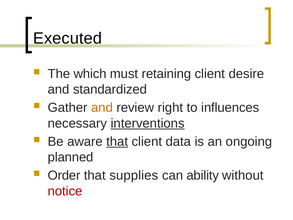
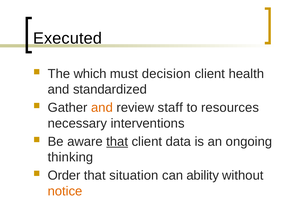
retaining: retaining -> decision (166, 74)
desire: desire -> health (246, 74)
right: right -> staff (170, 108)
influences: influences -> resources (230, 108)
interventions underline: present -> none (148, 123)
planned: planned -> thinking (70, 157)
supplies: supplies -> situation (134, 175)
notice colour: red -> orange (65, 191)
